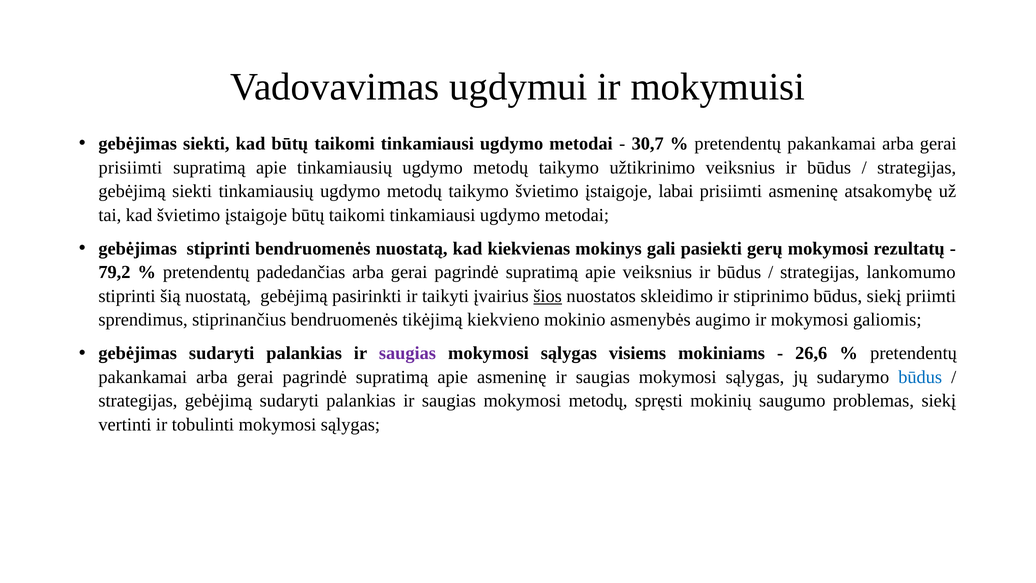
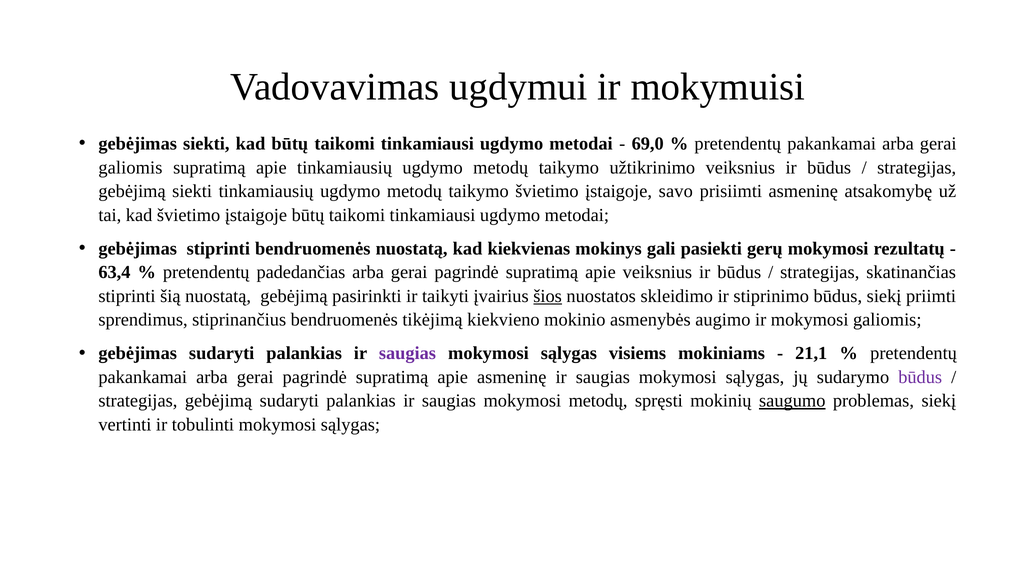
30,7: 30,7 -> 69,0 (648, 144)
prisiimti: prisiimti -> galiomis (130, 167)
labai: labai -> savo (676, 191)
79,2: 79,2 -> 63,4 (114, 272)
lankomumo: lankomumo -> skatinančias (911, 272)
26,6: 26,6 -> 21,1 (811, 353)
būdus colour: blue -> purple (920, 377)
saugumo underline: none -> present (792, 401)
